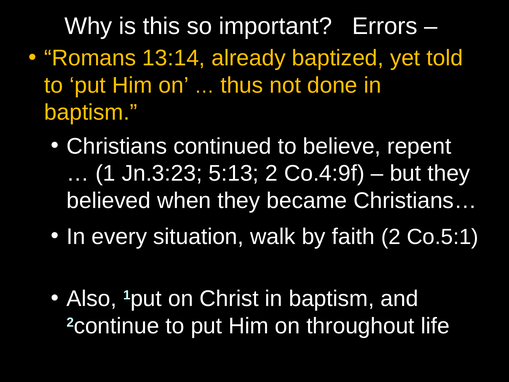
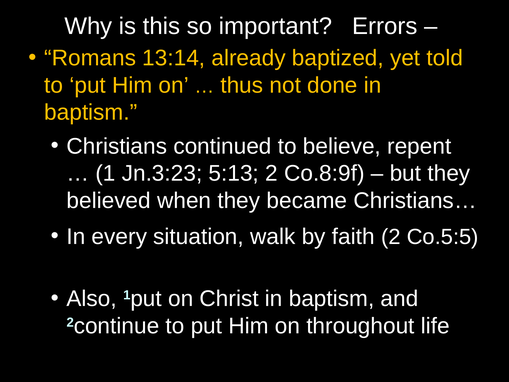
Co.4:9f: Co.4:9f -> Co.8:9f (324, 173)
Co.5:1: Co.5:1 -> Co.5:5 (443, 237)
